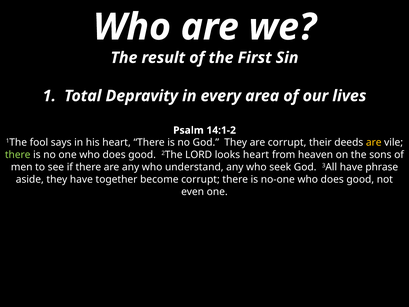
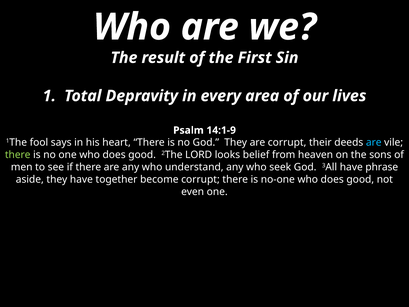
14:1-2: 14:1-2 -> 14:1-9 (221, 130)
are colour: yellow -> light blue (374, 142)
looks heart: heart -> belief (256, 155)
